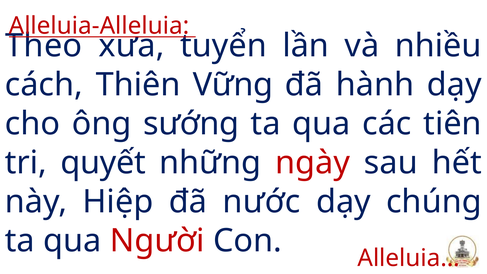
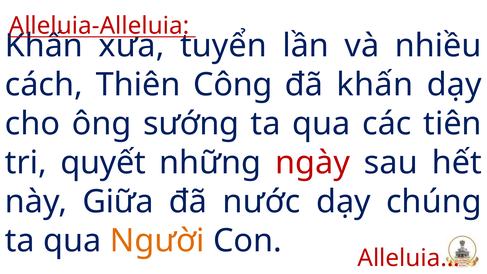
Theo: Theo -> Khấn (44, 46)
Vững: Vững -> Công (233, 85)
đã hành: hành -> khấn (375, 85)
Hiệp: Hiệp -> Giữa (118, 202)
Người colour: red -> orange (157, 241)
